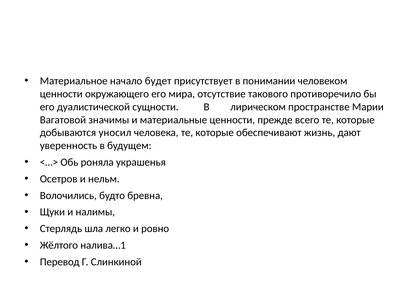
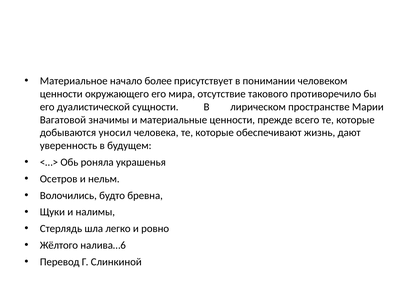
будет: будет -> более (158, 81)
налива…1: налива…1 -> налива…6 (103, 245)
